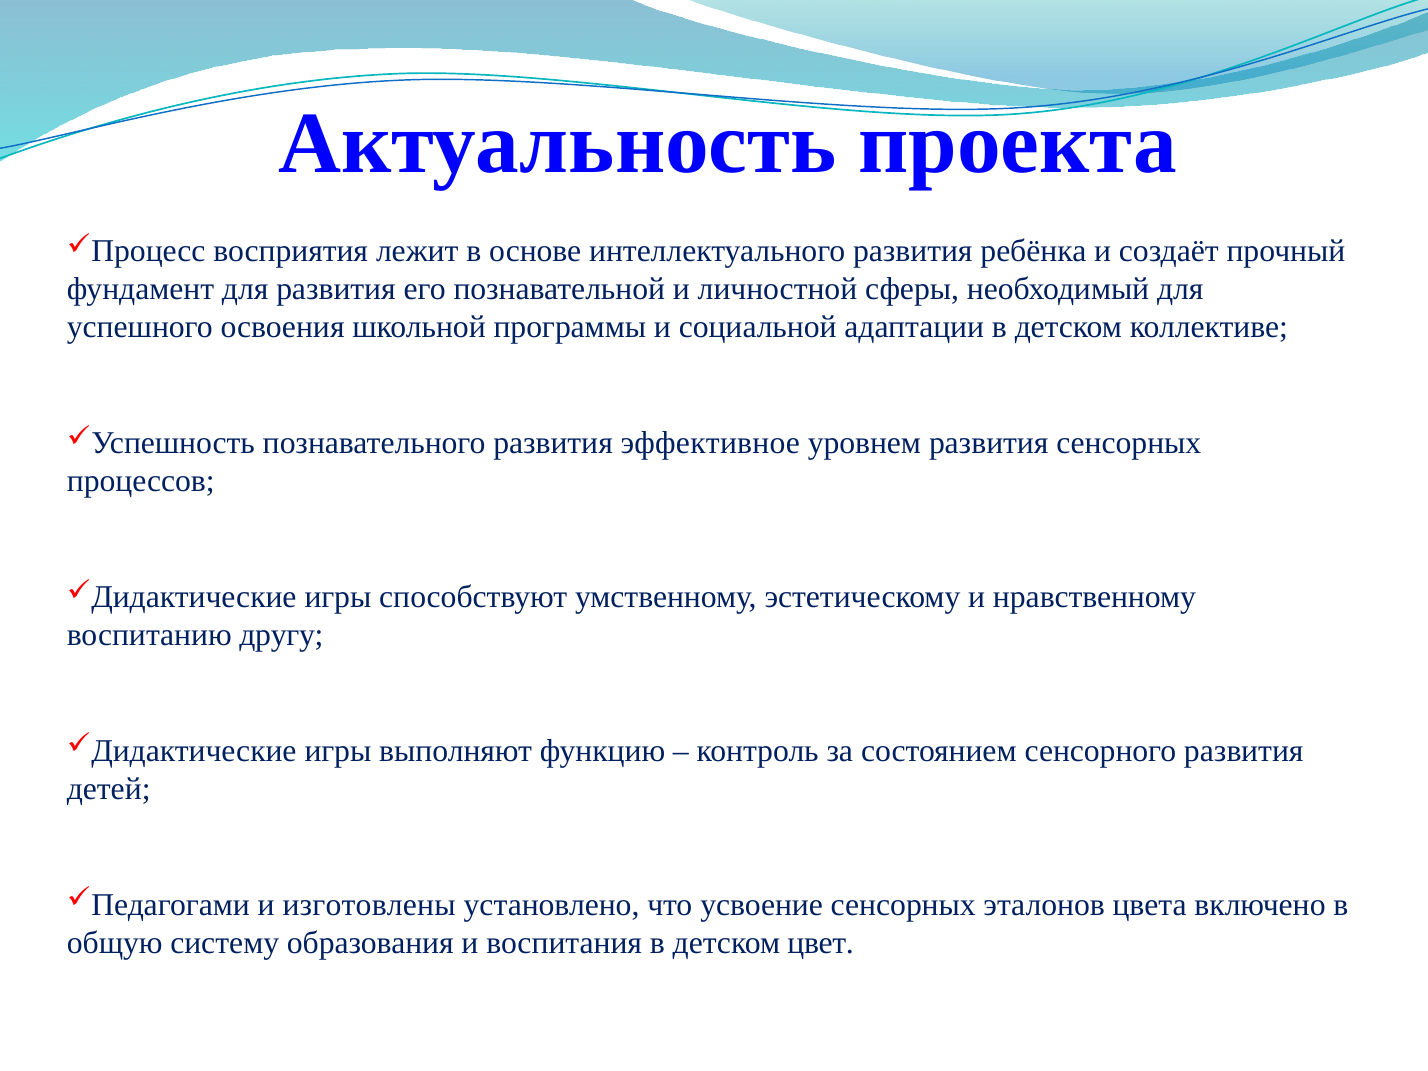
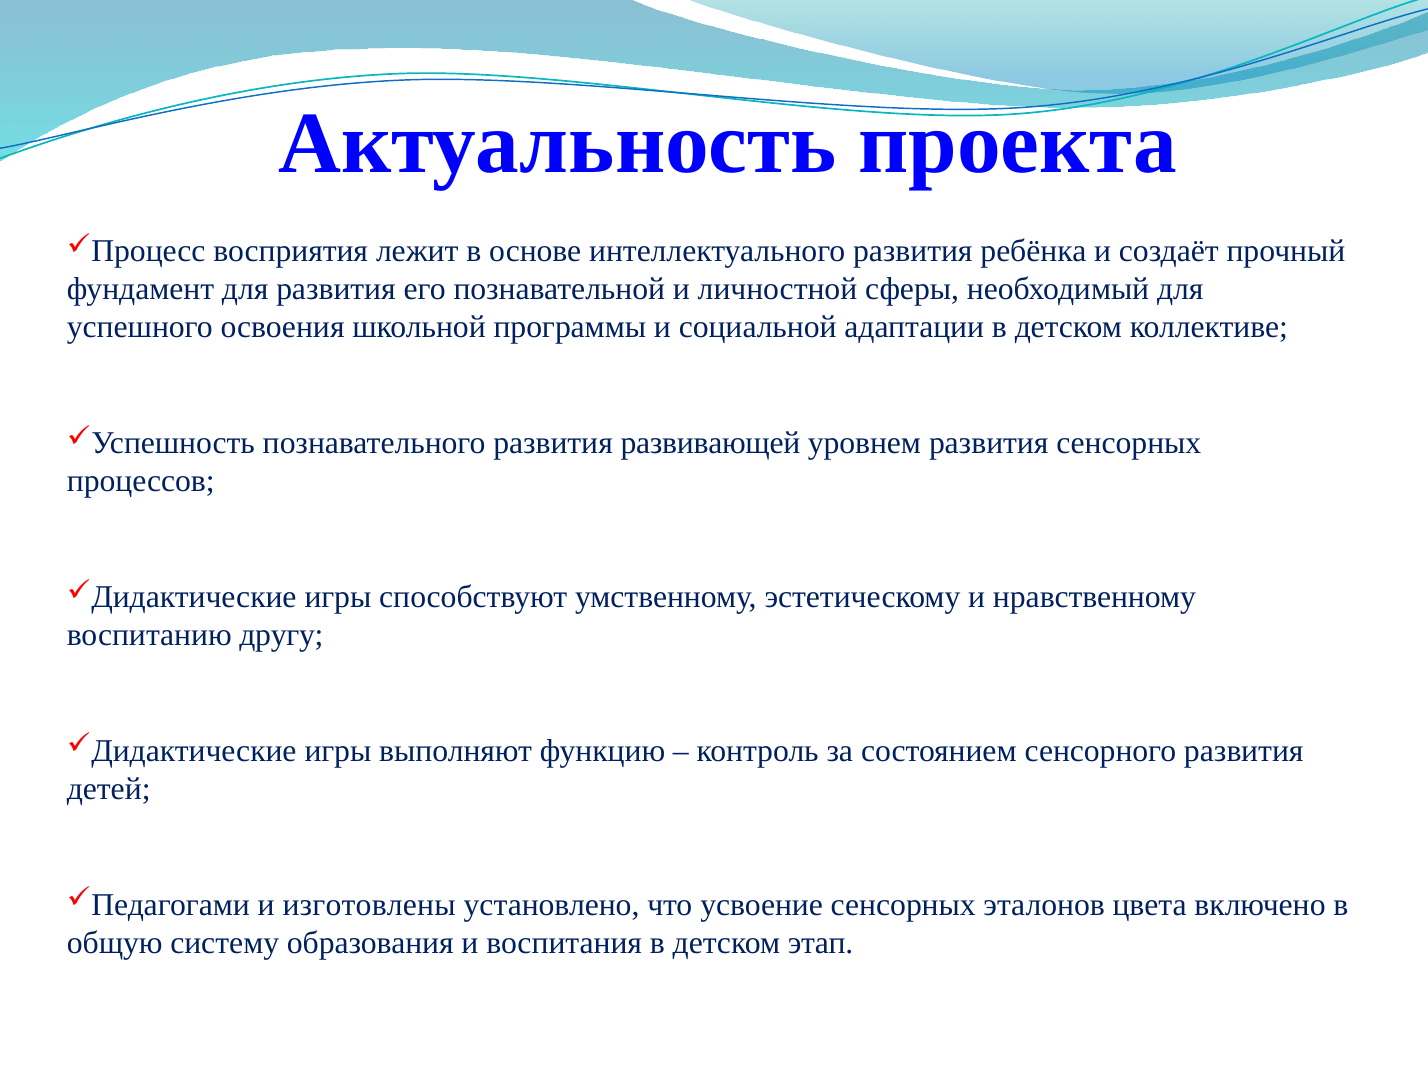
эффективное: эффективное -> развивающей (710, 443)
цвет: цвет -> этап (821, 943)
